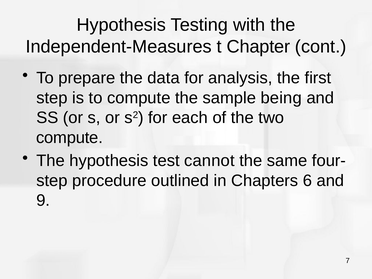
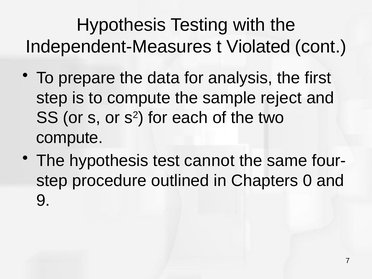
Chapter: Chapter -> Violated (258, 47)
being: being -> reject (281, 98)
6: 6 -> 0 (307, 181)
